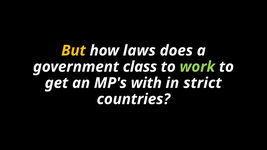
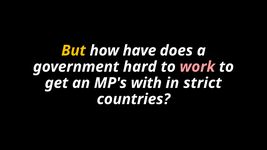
laws: laws -> have (139, 51)
class: class -> hard (140, 67)
work colour: light green -> pink (197, 67)
